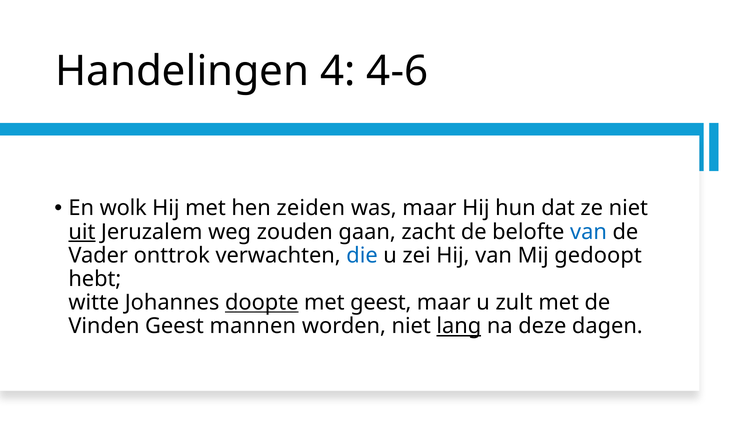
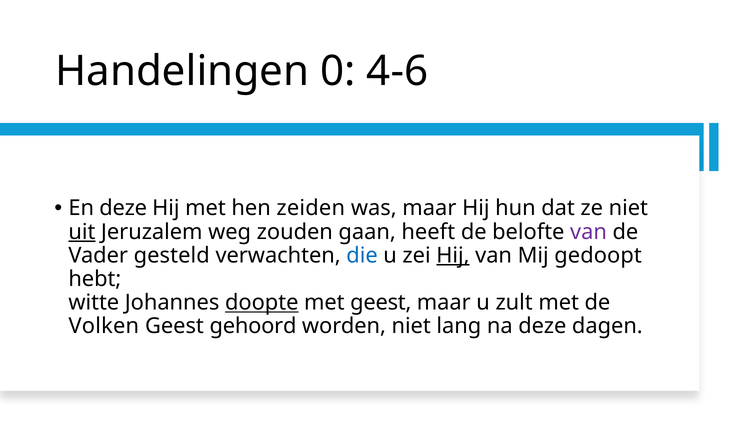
4: 4 -> 0 (338, 71)
En wolk: wolk -> deze (123, 208)
zacht: zacht -> heeft (428, 231)
van colour: blue -> purple (588, 231)
onttrok: onttrok -> gesteld (172, 255)
Hij underline: none -> present (453, 255)
Vinden: Vinden -> Volken (104, 326)
mannen: mannen -> gehoord (253, 326)
lang underline: present -> none (459, 326)
